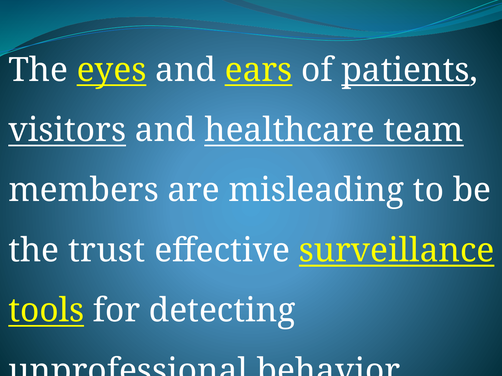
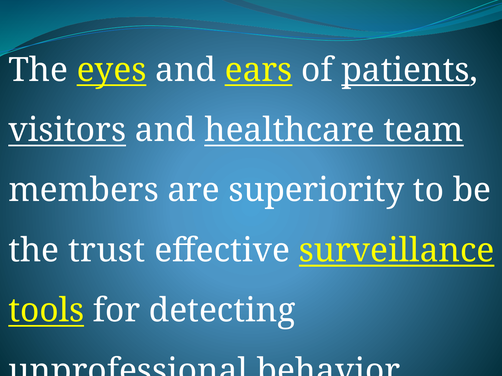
misleading: misleading -> superiority (317, 191)
